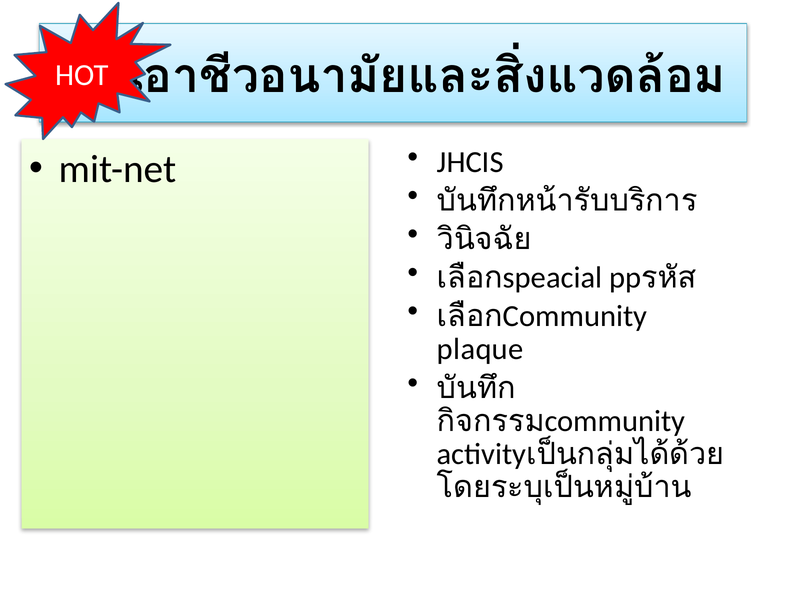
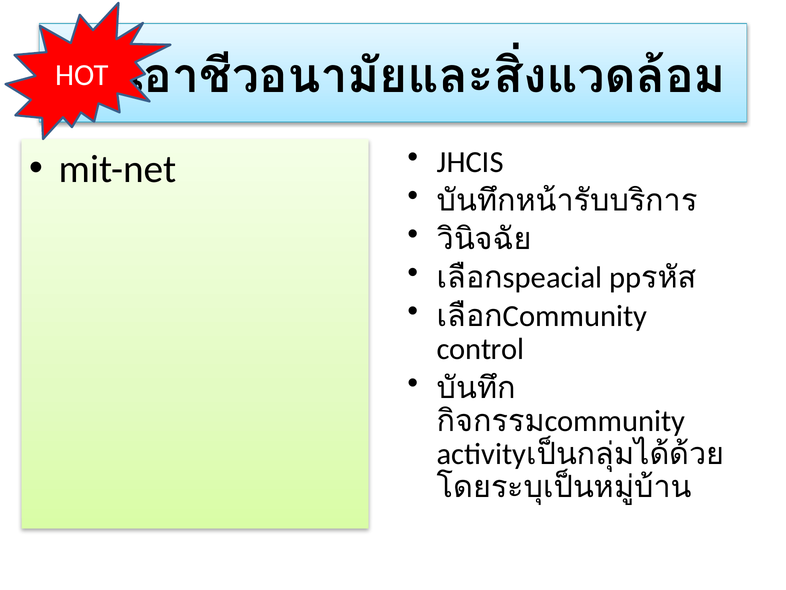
plaque: plaque -> control (480, 349)
